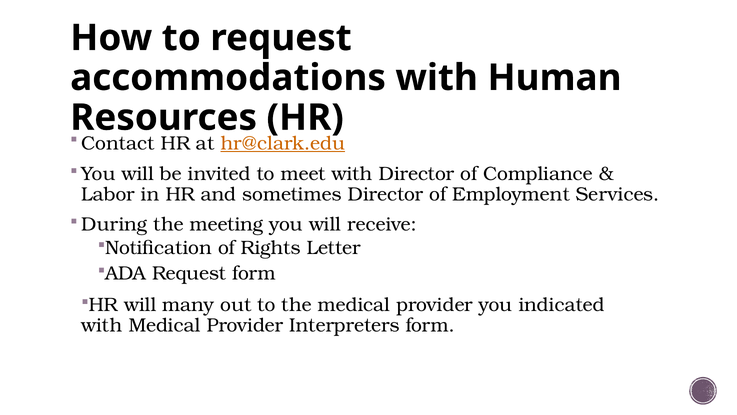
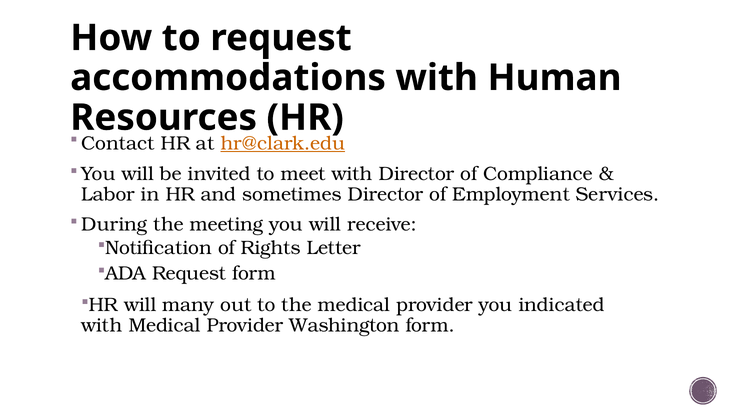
Interpreters: Interpreters -> Washington (345, 325)
